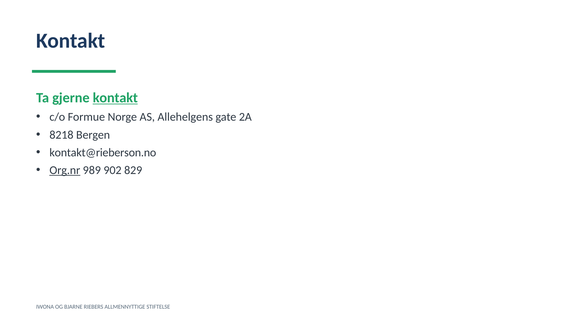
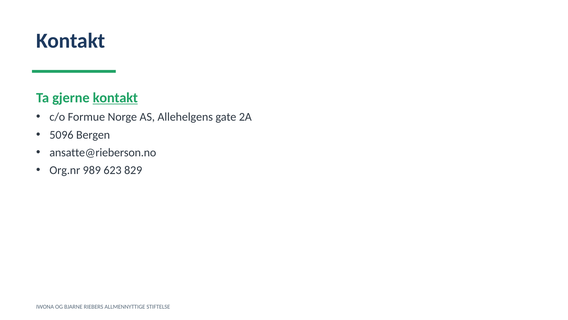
8218: 8218 -> 5096 (61, 135)
kontakt@rieberson.no: kontakt@rieberson.no -> ansatte@rieberson.no (103, 152)
Org.nr underline: present -> none (65, 170)
902: 902 -> 623 (113, 170)
